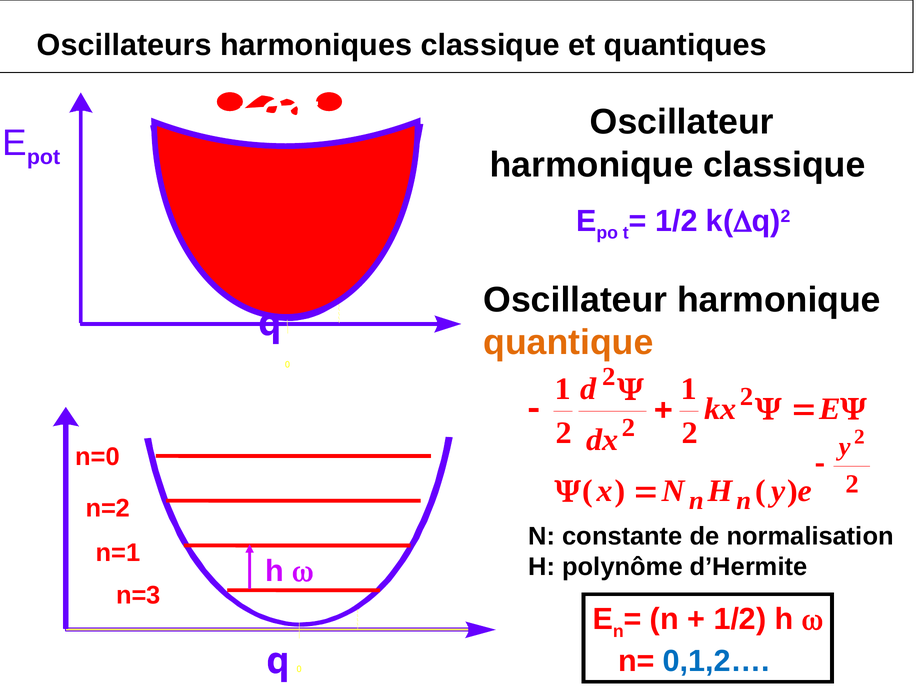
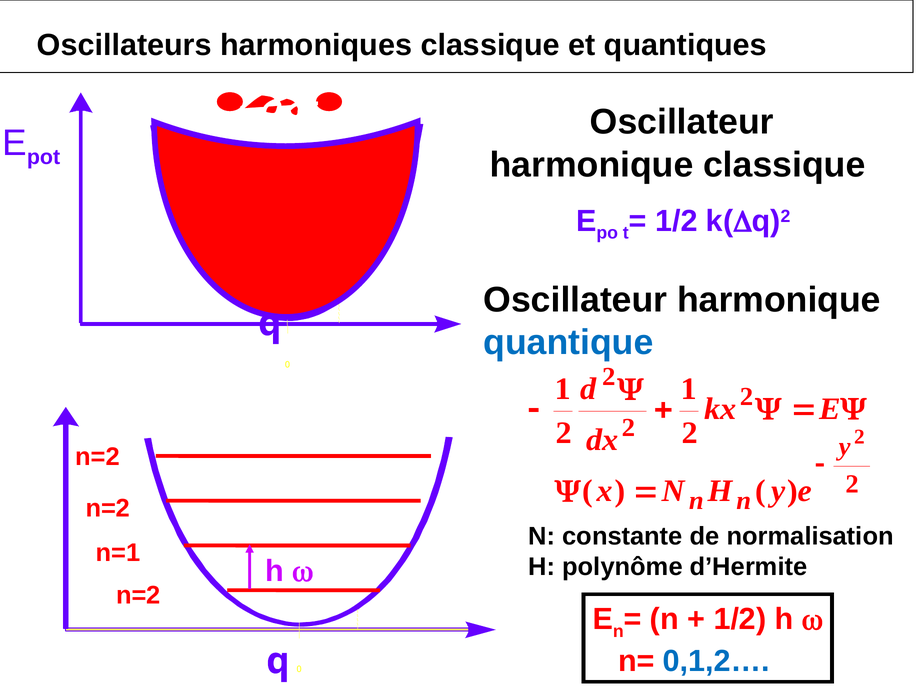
quantique colour: orange -> blue (568, 342)
n=0: n=0 -> n=2 (98, 457)
n=3: n=3 -> n=2 (138, 595)
